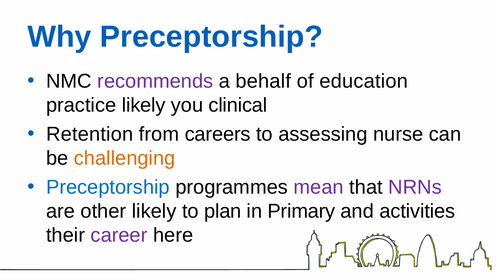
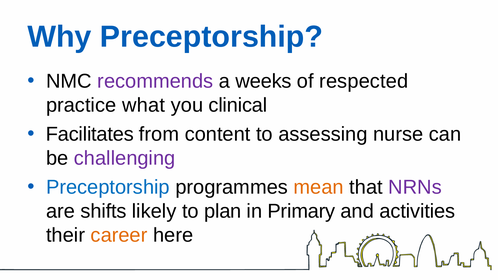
behalf: behalf -> weeks (264, 81)
education: education -> respected (364, 81)
practice likely: likely -> what (143, 105)
Retention: Retention -> Facilitates (90, 134)
careers: careers -> content (218, 134)
challenging colour: orange -> purple (125, 158)
mean colour: purple -> orange (319, 187)
other: other -> shifts (104, 211)
career colour: purple -> orange (119, 235)
